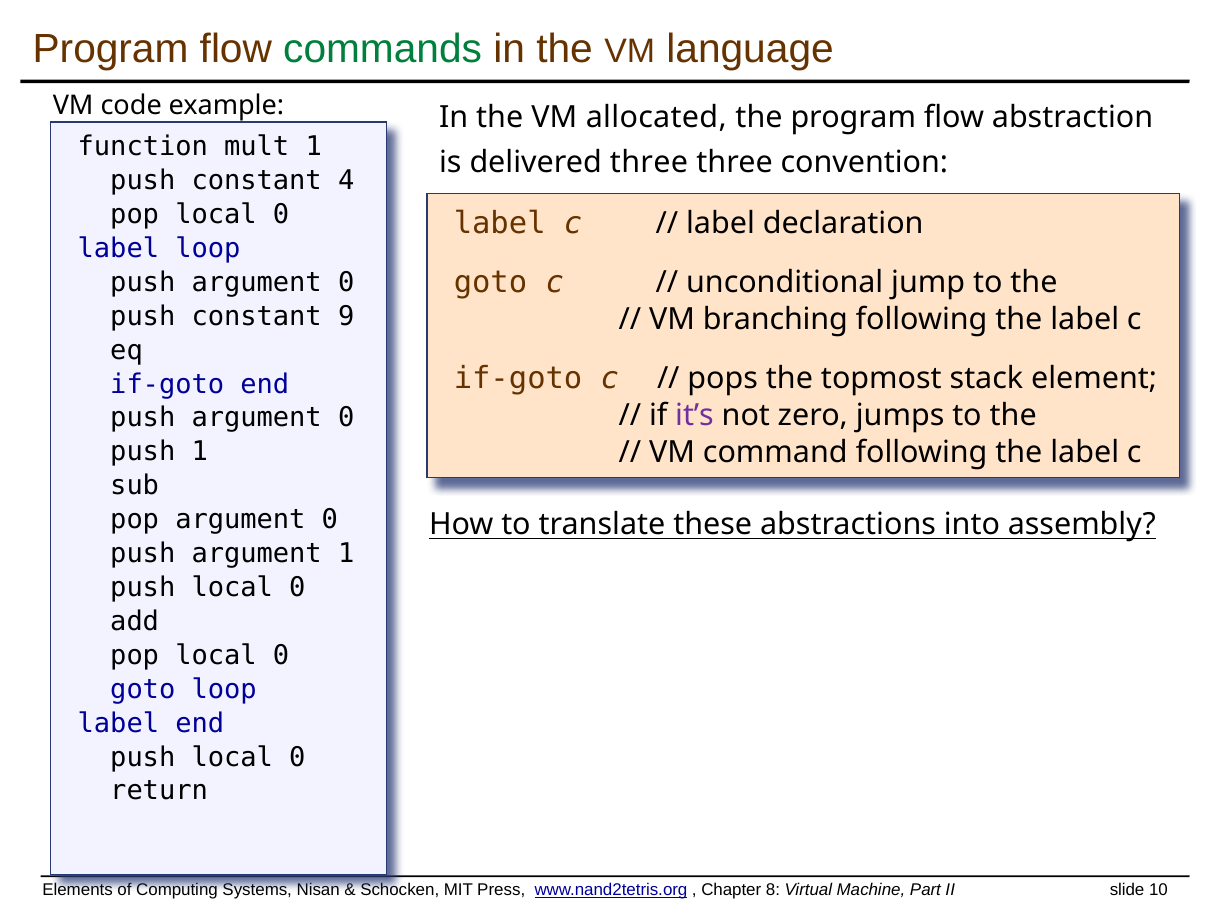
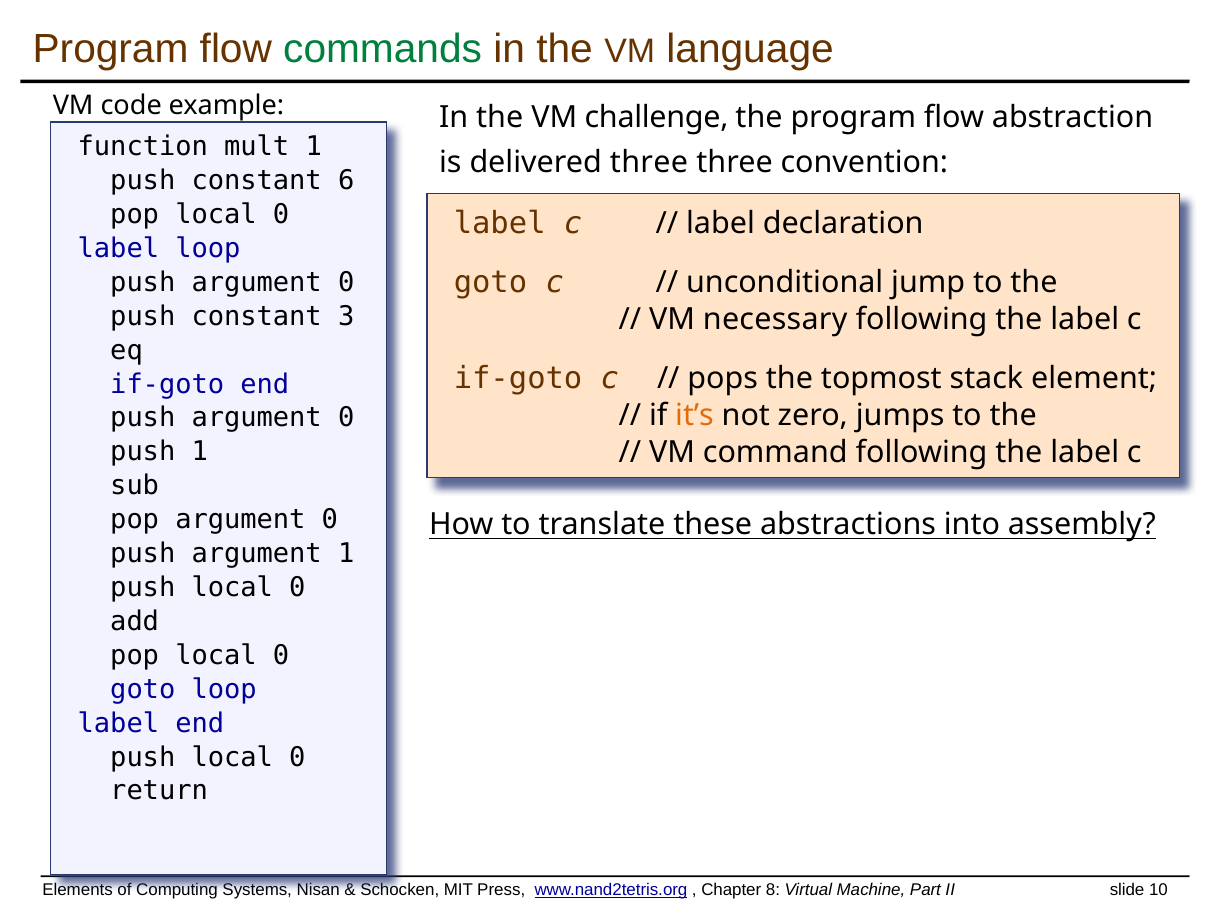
allocated: allocated -> challenge (657, 117)
4: 4 -> 6 (346, 181)
9: 9 -> 3 (346, 316)
branching: branching -> necessary (775, 319)
it’s colour: purple -> orange (695, 415)
